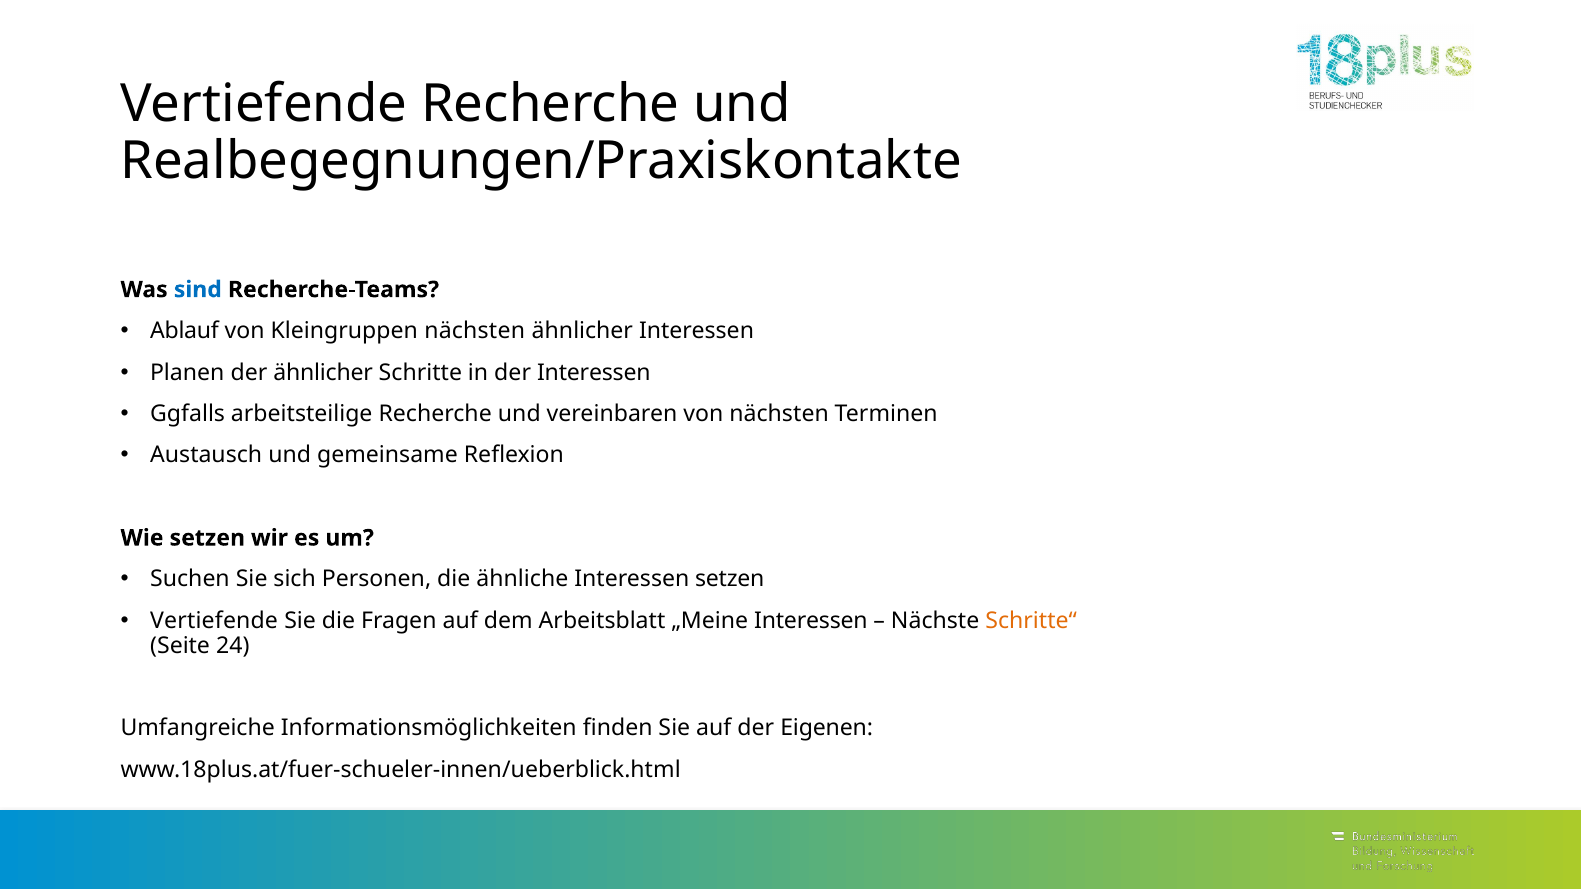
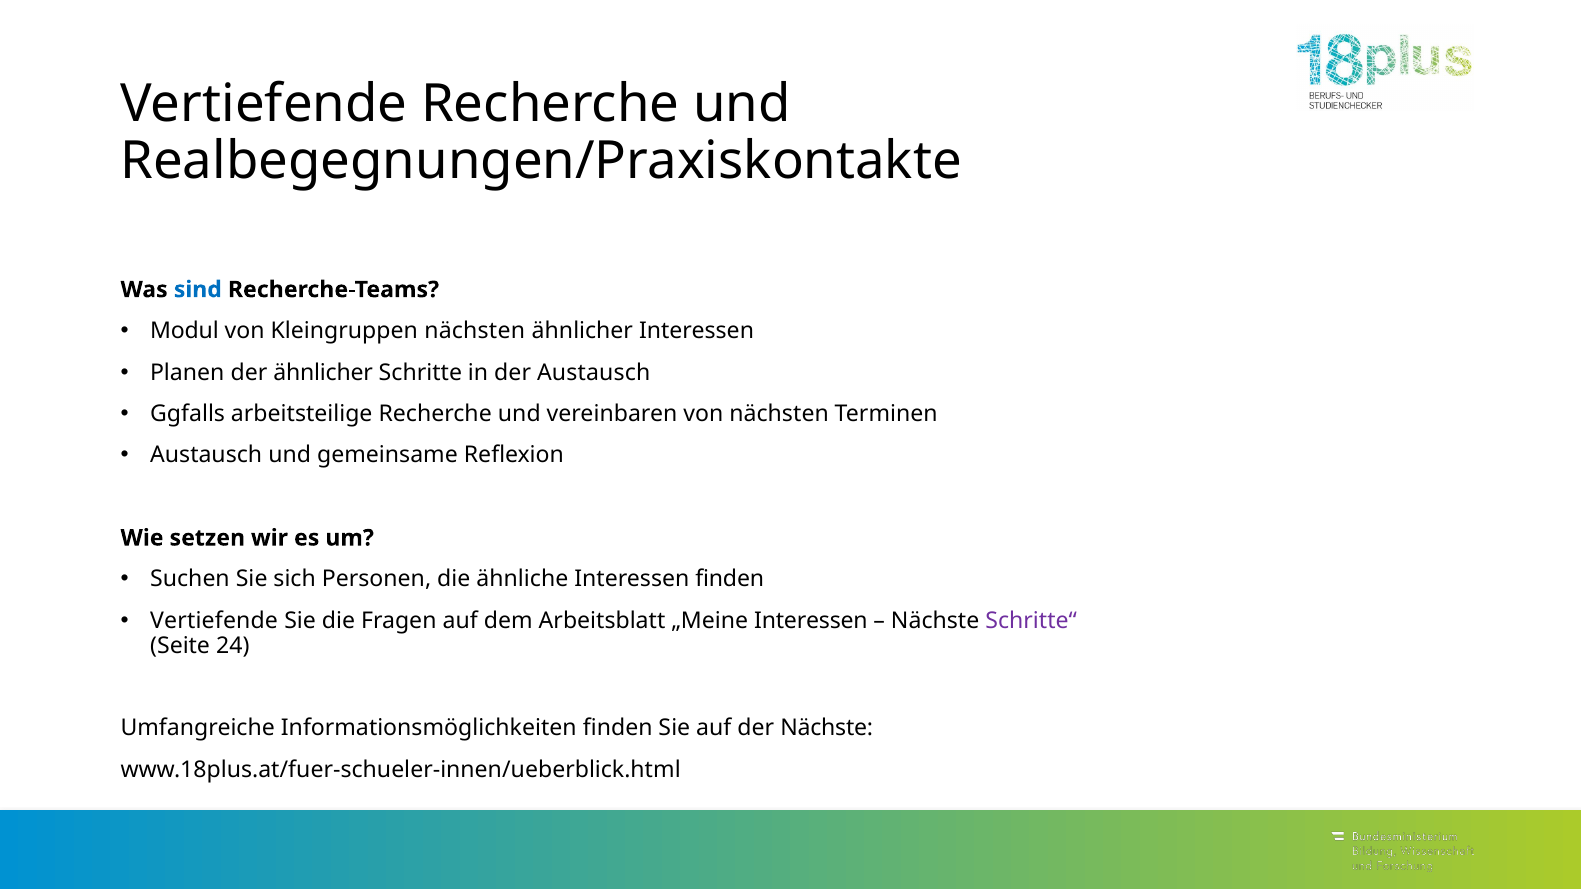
Ablauf: Ablauf -> Modul (184, 331)
der Interessen: Interessen -> Austausch (594, 373)
Interessen setzen: setzen -> finden (730, 580)
Schritte“ colour: orange -> purple (1031, 621)
der Eigenen: Eigenen -> Nächste (827, 729)
